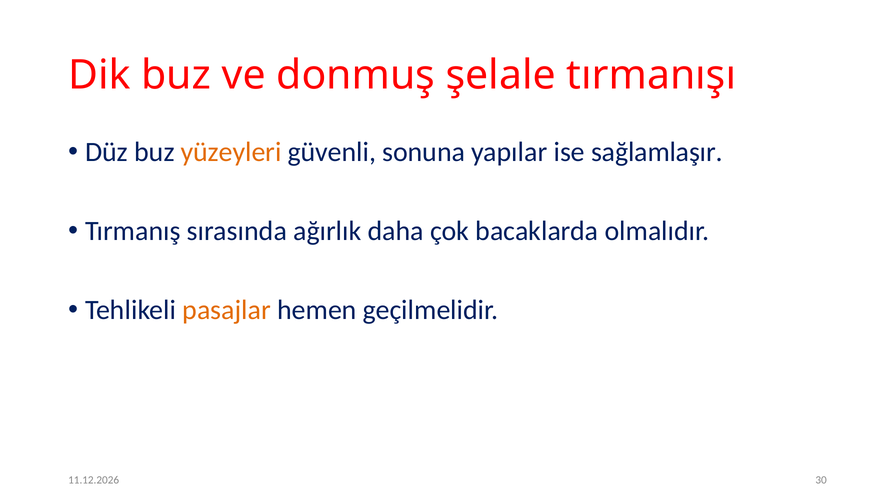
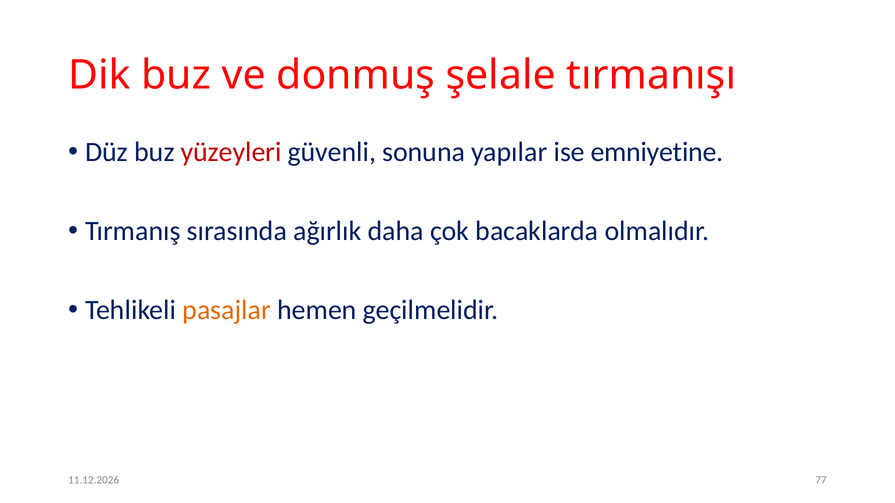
yüzeyleri colour: orange -> red (231, 152)
sağlamlaşır: sağlamlaşır -> emniyetine (657, 152)
30: 30 -> 77 (821, 481)
